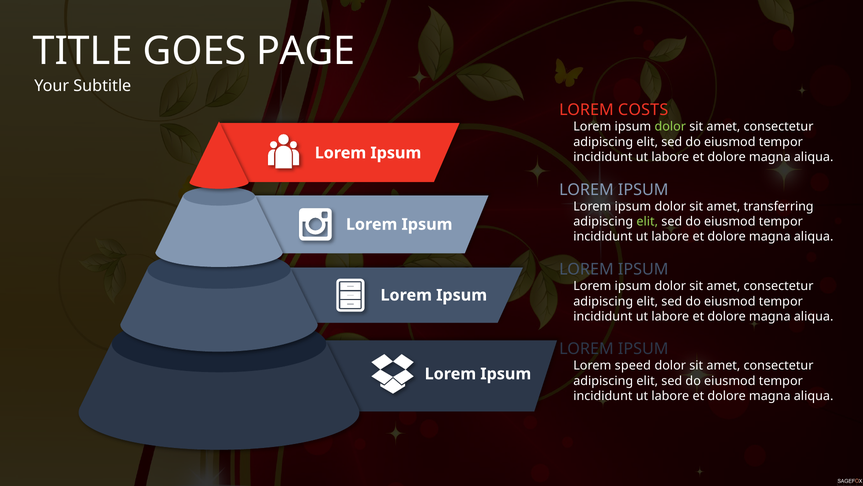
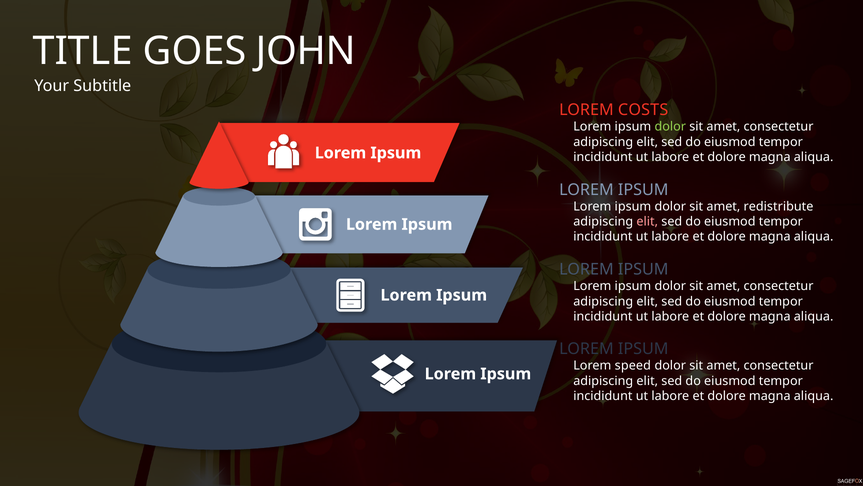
PAGE: PAGE -> JOHN (306, 51)
transferring: transferring -> redistribute (778, 206)
elit colour: light green -> pink (647, 221)
